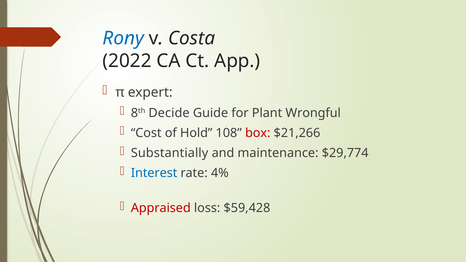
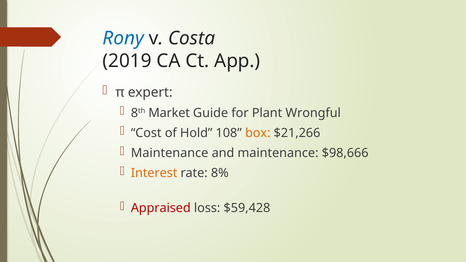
2022: 2022 -> 2019 (127, 61)
Decide: Decide -> Market (169, 113)
box colour: red -> orange (258, 133)
Substantially: Substantially -> Maintenance (170, 153)
$29,774: $29,774 -> $98,666 (345, 153)
Interest colour: blue -> orange (154, 173)
4%: 4% -> 8% (220, 173)
